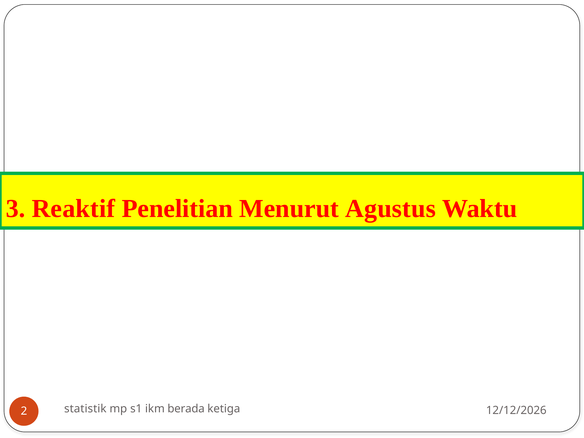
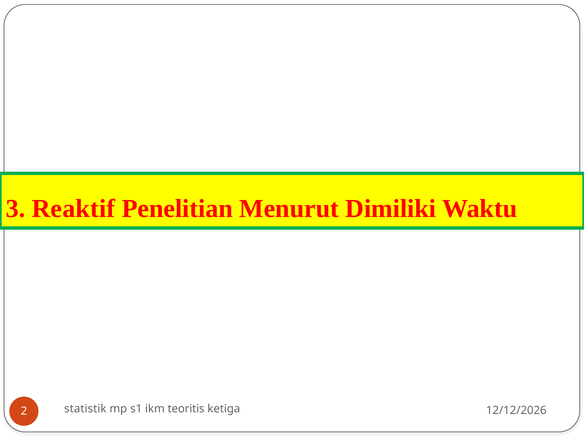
Agustus: Agustus -> Dimiliki (391, 209)
berada: berada -> teoritis (186, 409)
